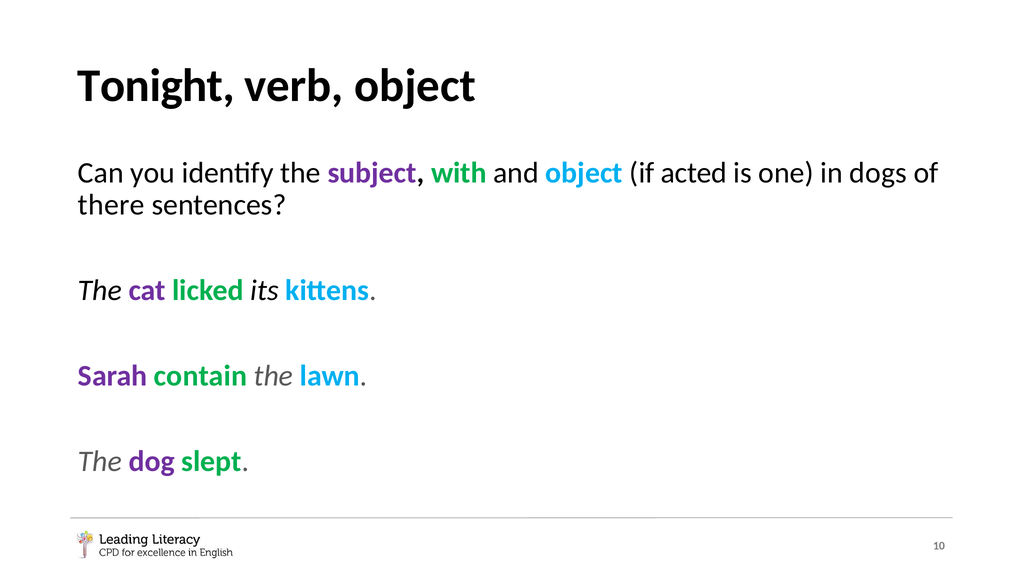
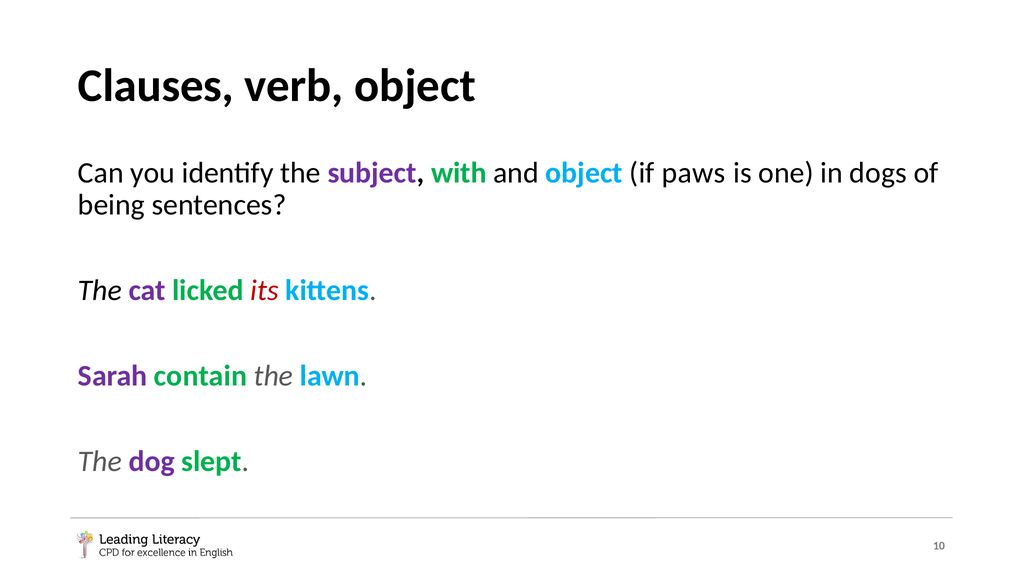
Tonight: Tonight -> Clauses (156, 86)
acted: acted -> paws (694, 173)
there: there -> being (111, 205)
its colour: black -> red (265, 291)
